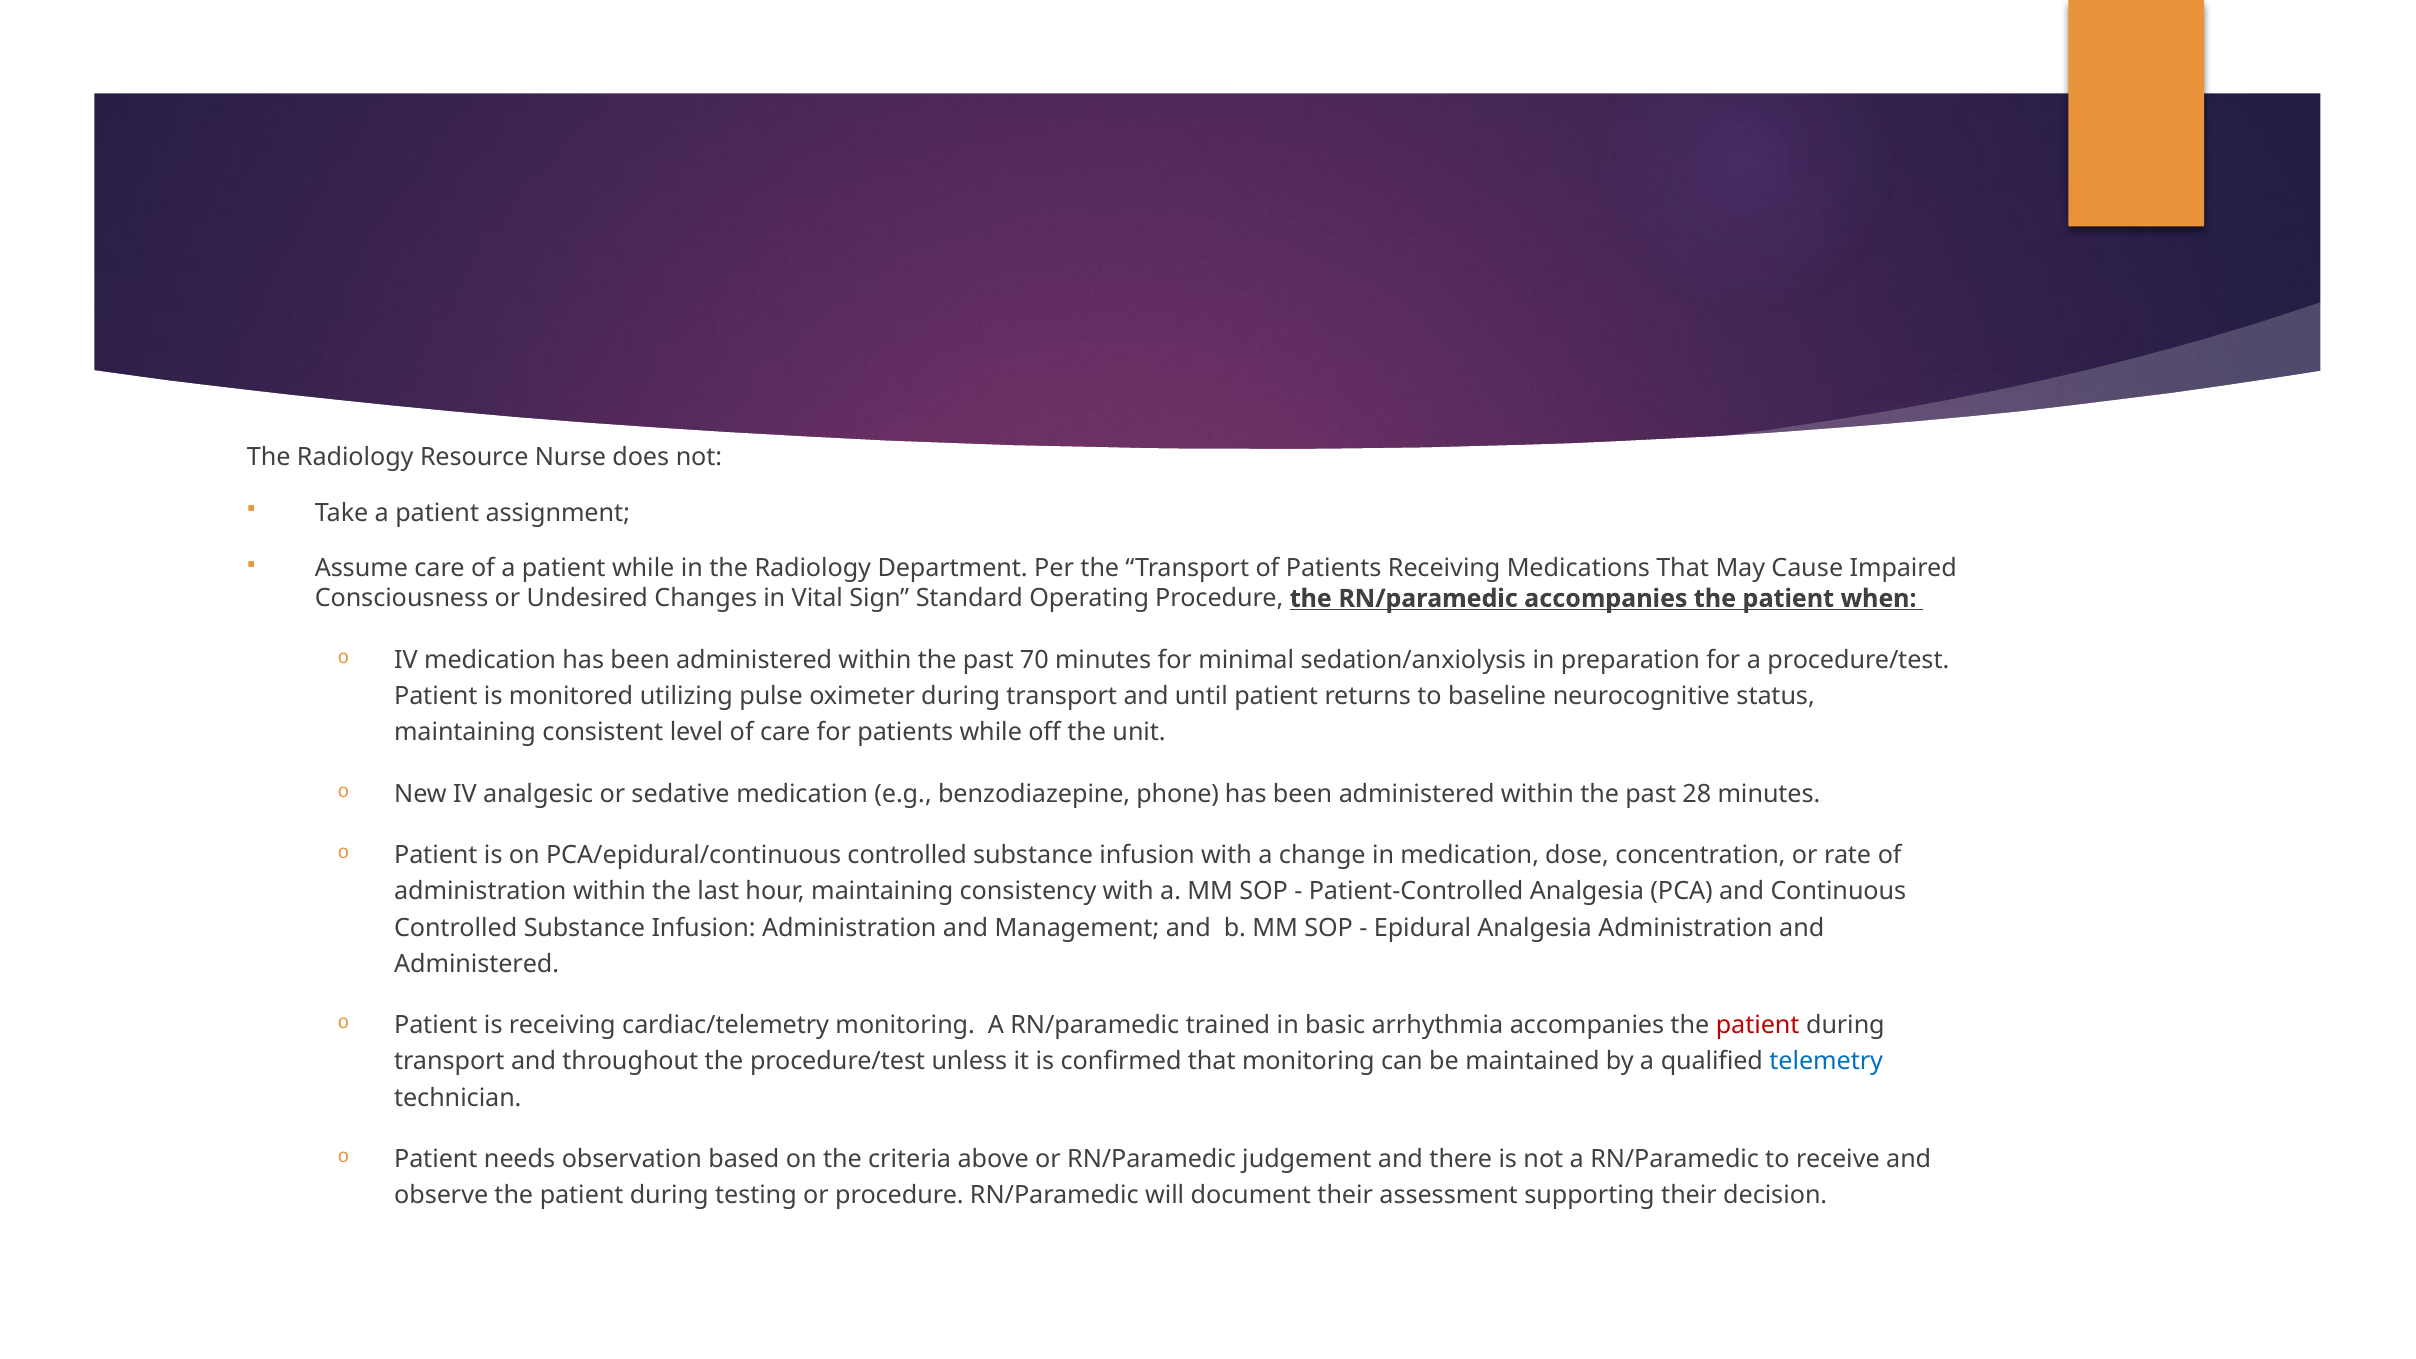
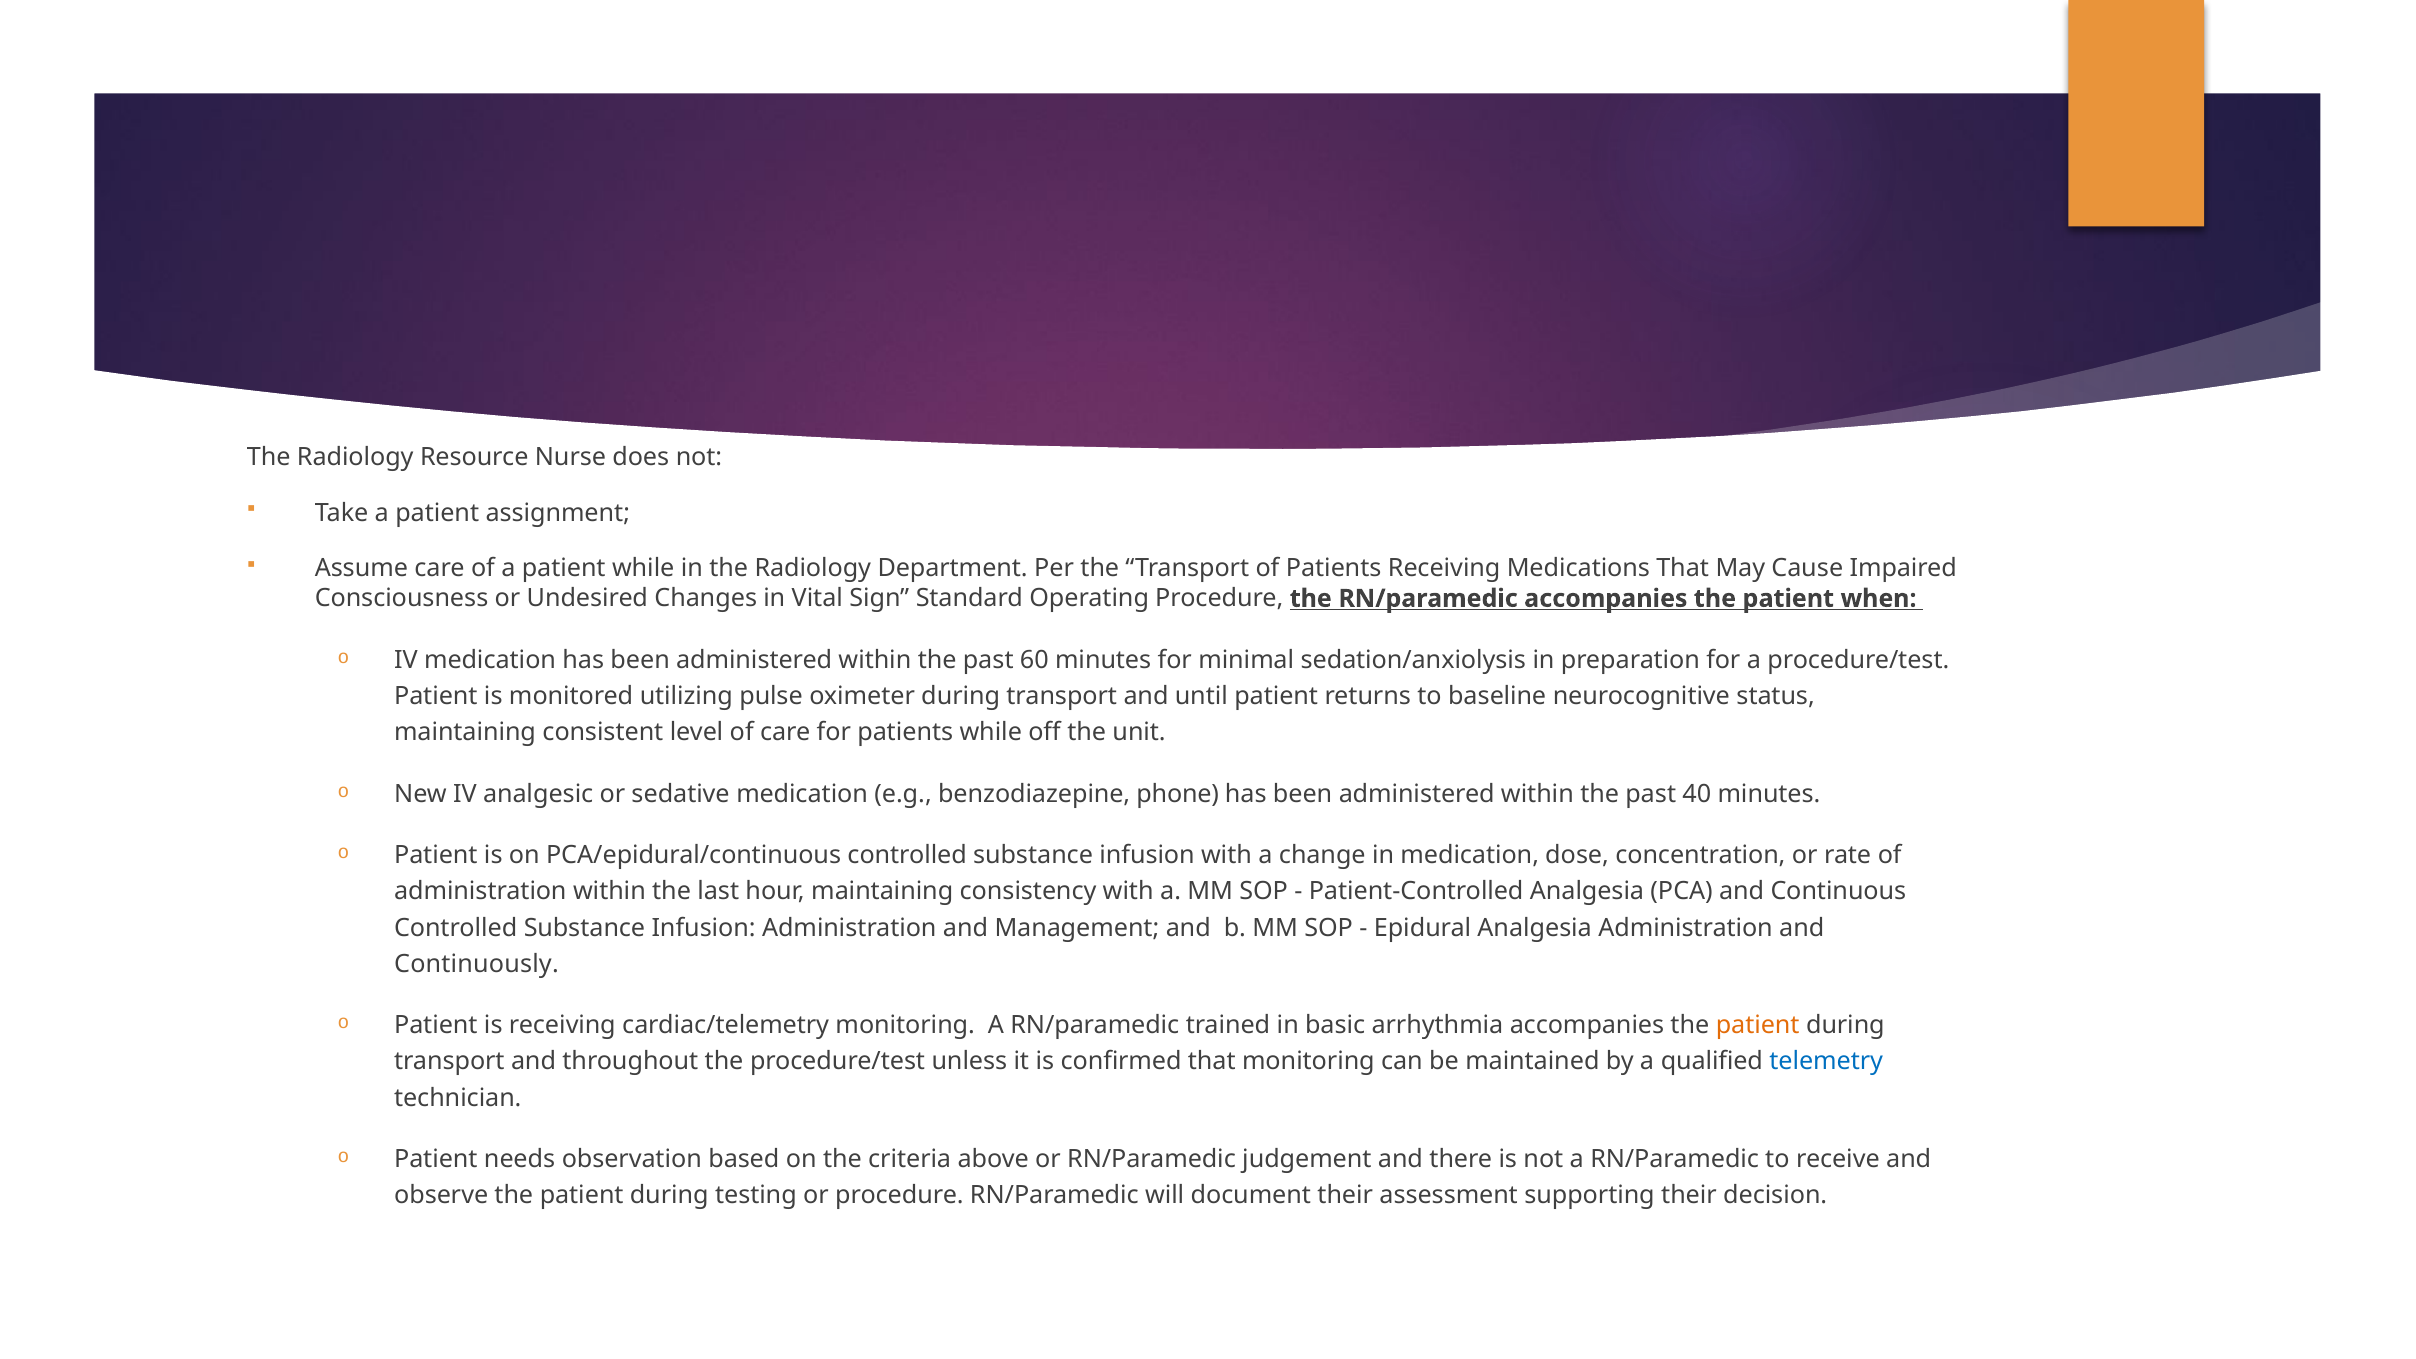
70: 70 -> 60 (1034, 660)
28: 28 -> 40 (1697, 794)
Administered: Administered -> Continuously (476, 964)
patient colour: red -> orange (1758, 1025)
